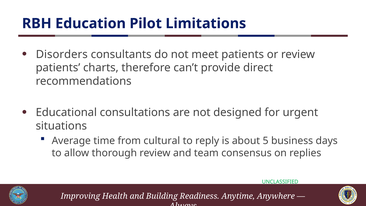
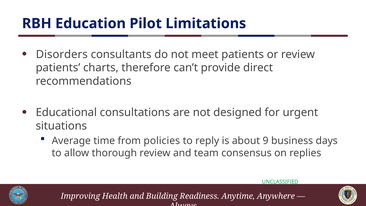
cultural: cultural -> policies (162, 141)
5: 5 -> 9 (266, 141)
